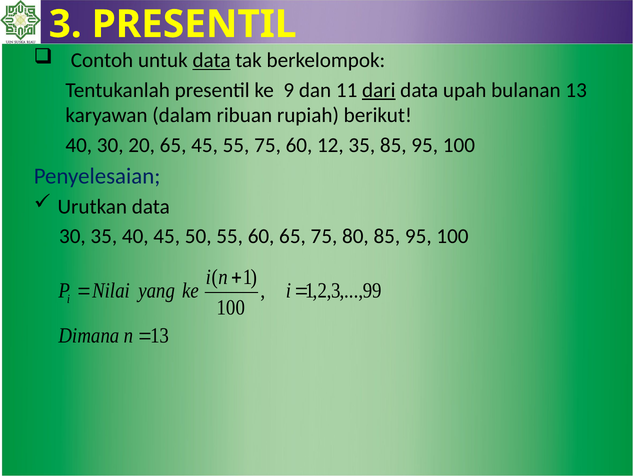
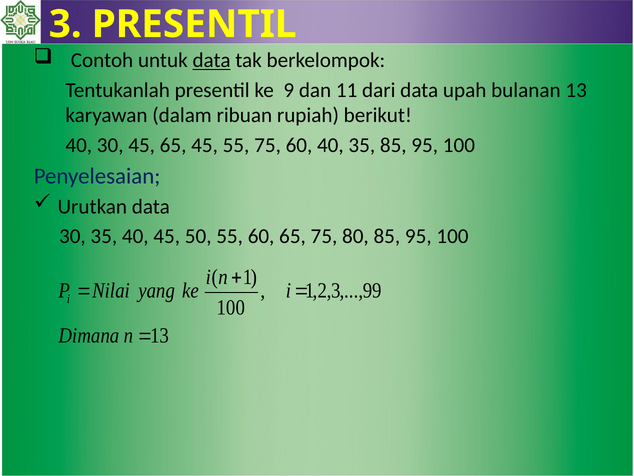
dari underline: present -> none (379, 90)
30 20: 20 -> 45 (142, 145)
60 12: 12 -> 40 (330, 145)
